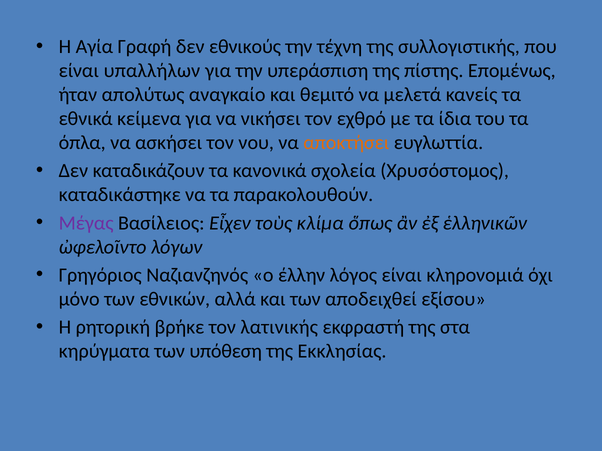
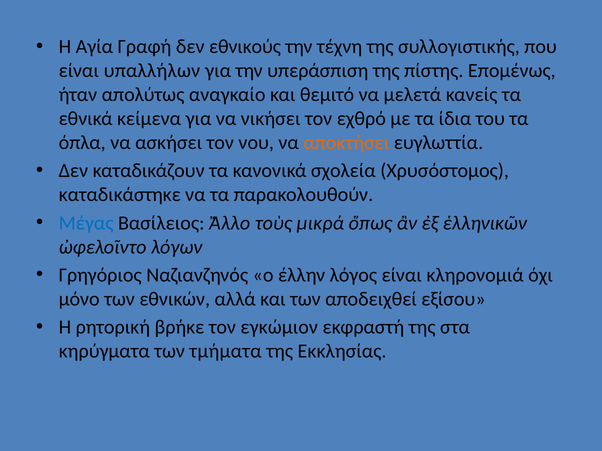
Μέγας colour: purple -> blue (86, 223)
Εἶχεν: Εἶχεν -> Ἄλλο (230, 223)
κλίμα: κλίμα -> μικρά (320, 223)
λατινικής: λατινικής -> εγκώμιον (279, 327)
υπόθεση: υπόθεση -> τμήματα (226, 352)
